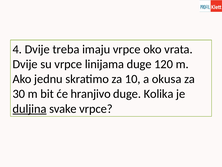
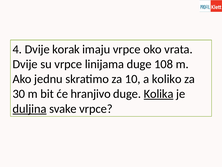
treba: treba -> korak (66, 49)
120: 120 -> 108 (164, 64)
okusa: okusa -> koliko (167, 79)
Kolika underline: none -> present (159, 94)
